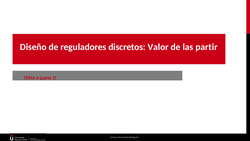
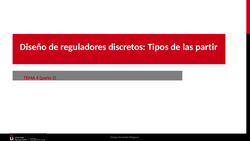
Valor: Valor -> Tipos (158, 47)
